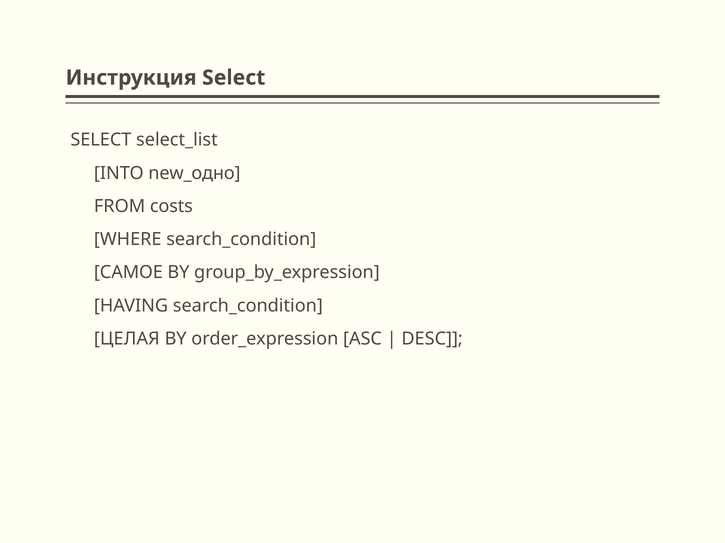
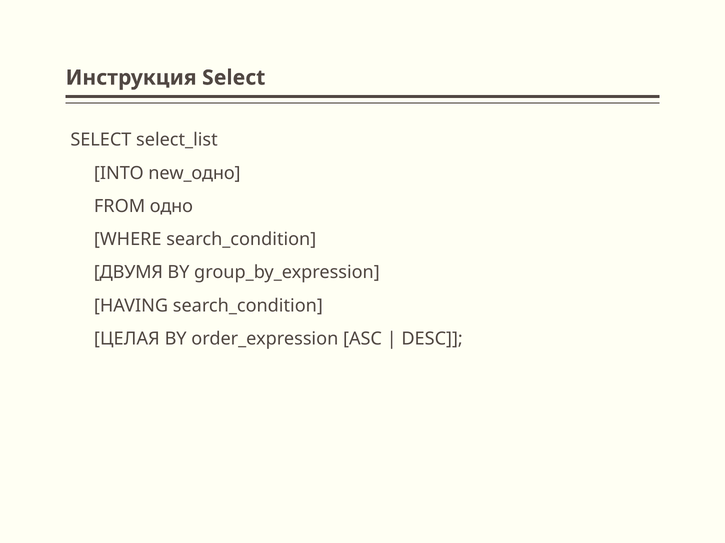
costs: costs -> одно (171, 207)
САМОЕ: САМОЕ -> ДВУМЯ (128, 273)
